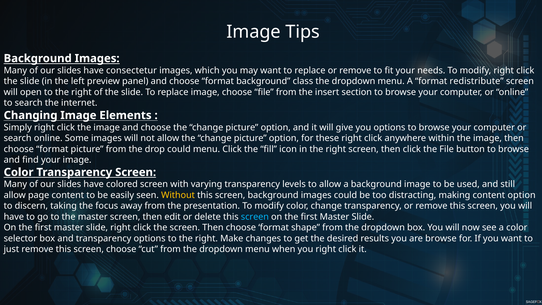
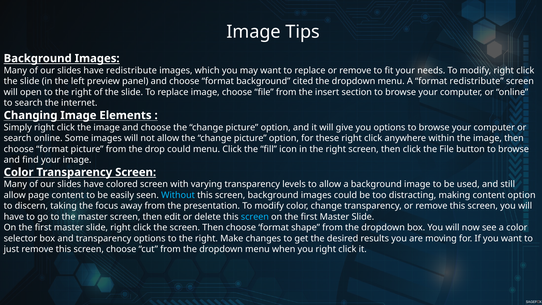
have consectetur: consectetur -> redistribute (131, 70)
class: class -> cited (303, 81)
Without colour: yellow -> light blue (178, 195)
are browse: browse -> moving (441, 238)
